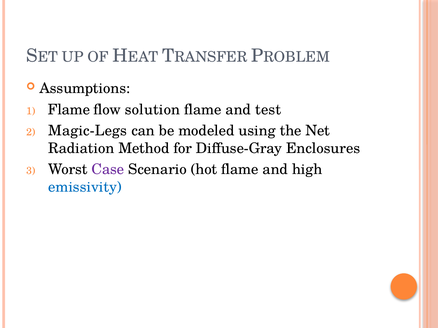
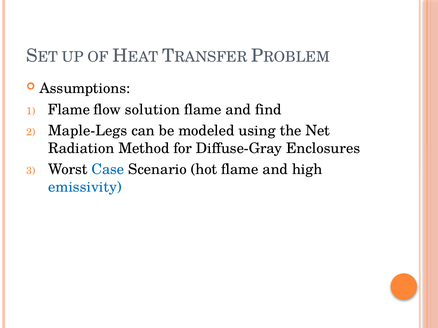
test: test -> find (268, 110)
Magic-Legs: Magic-Legs -> Maple-Legs (88, 131)
Case colour: purple -> blue (108, 170)
